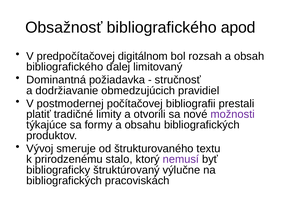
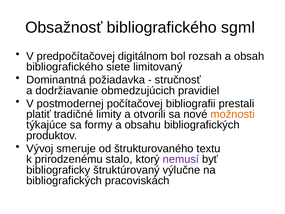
apod: apod -> sgml (238, 27)
ďalej: ďalej -> siete (118, 67)
možnosti colour: purple -> orange (233, 114)
